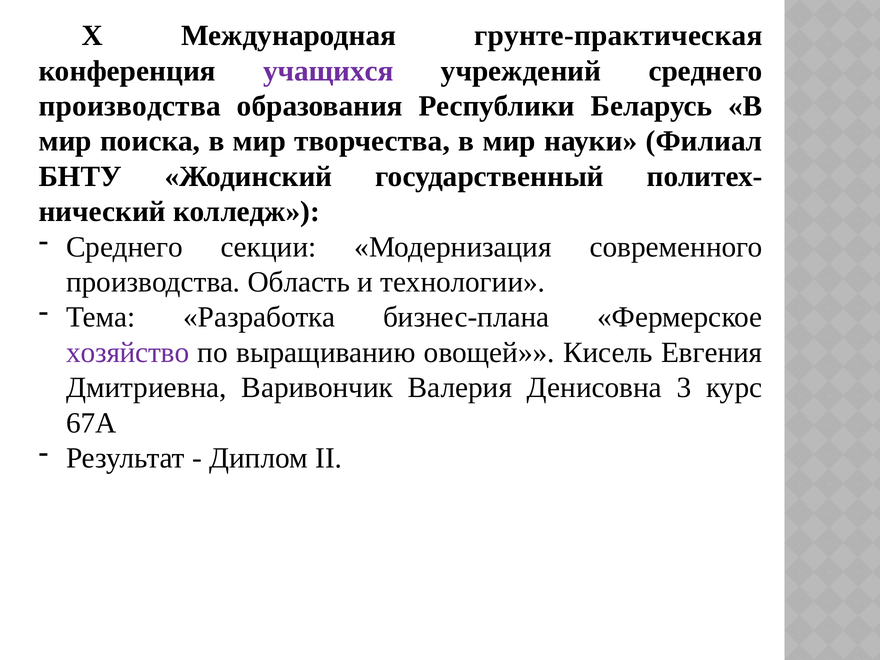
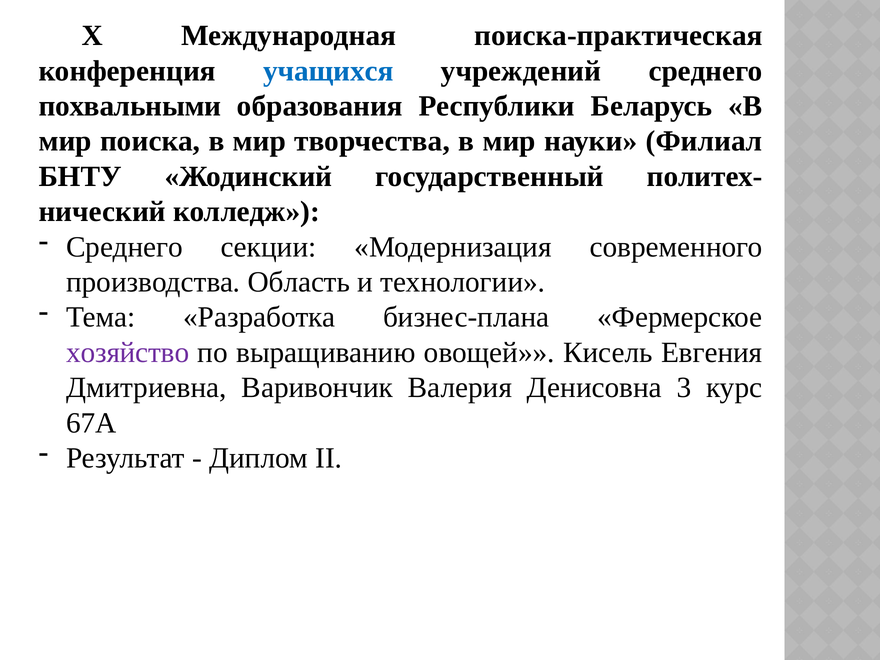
грунте-практическая: грунте-практическая -> поиска-практическая (618, 36)
учащихся colour: purple -> blue (328, 71)
производства: производства -> похвальными (130, 106)
